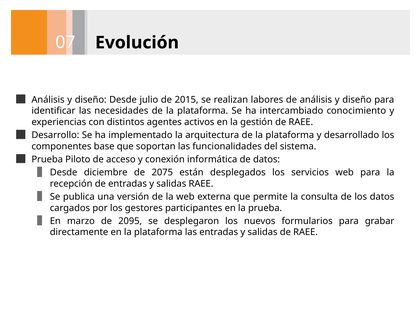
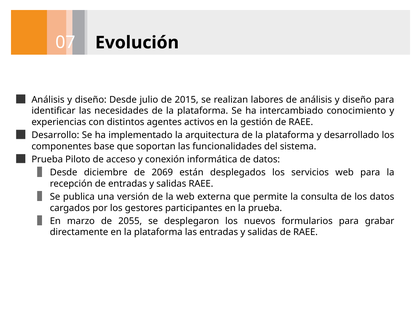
2075: 2075 -> 2069 (162, 172)
2095: 2095 -> 2055 (130, 221)
